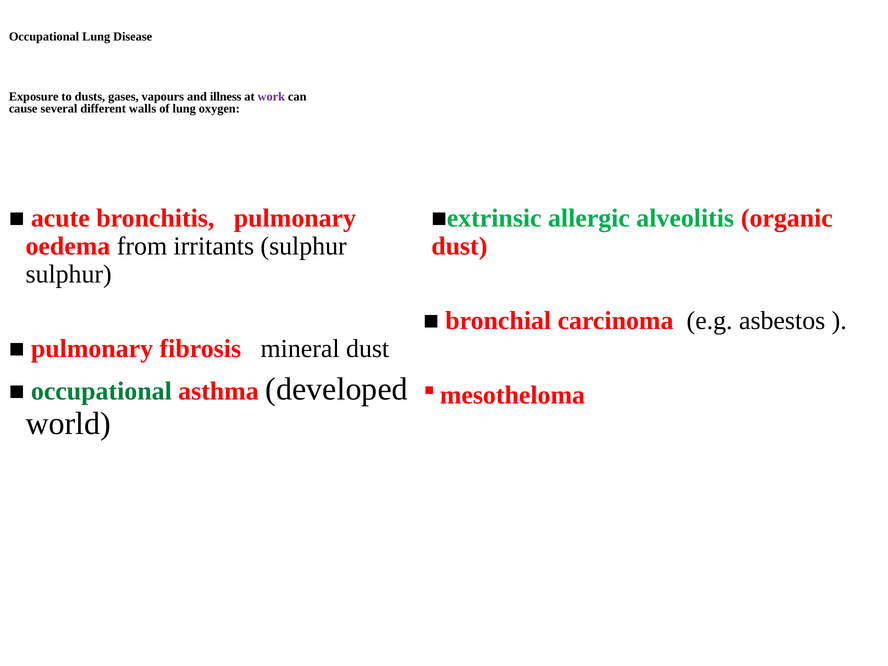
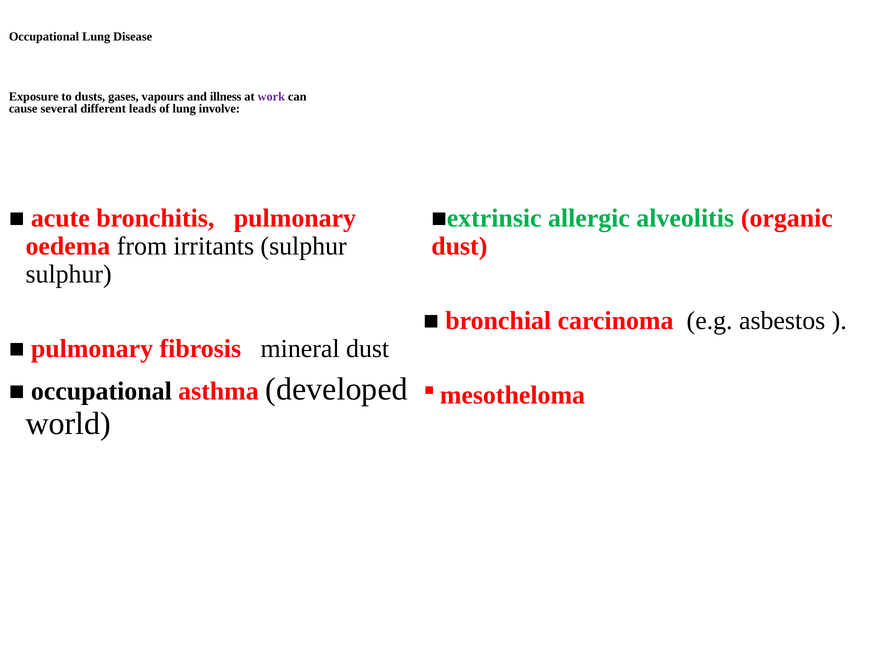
walls: walls -> leads (143, 109)
oxygen: oxygen -> involve (219, 109)
occupational colour: green -> black (101, 391)
